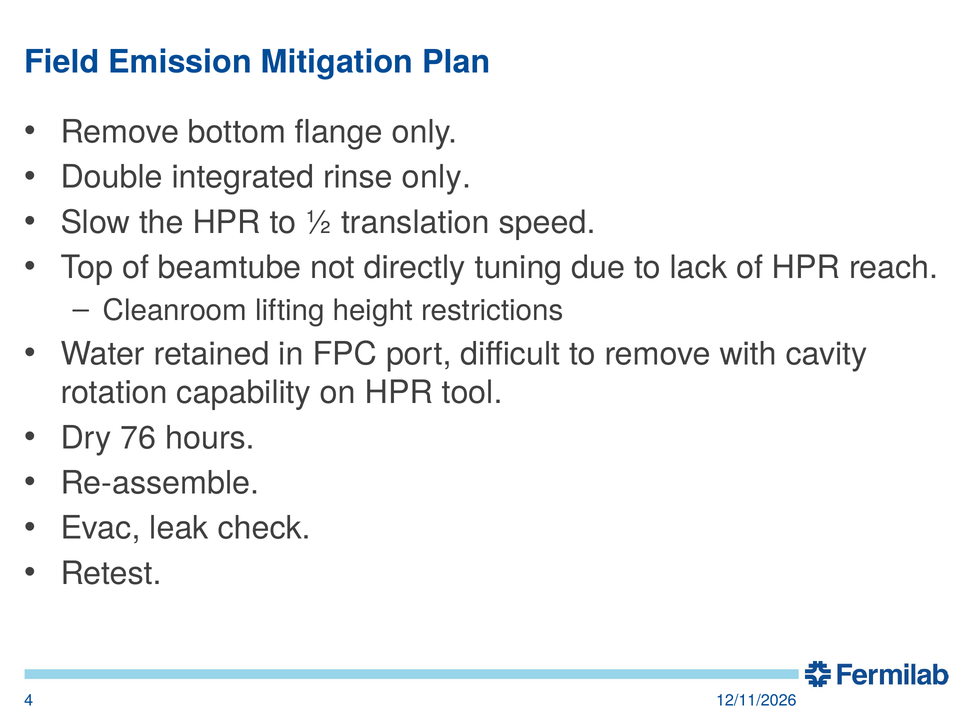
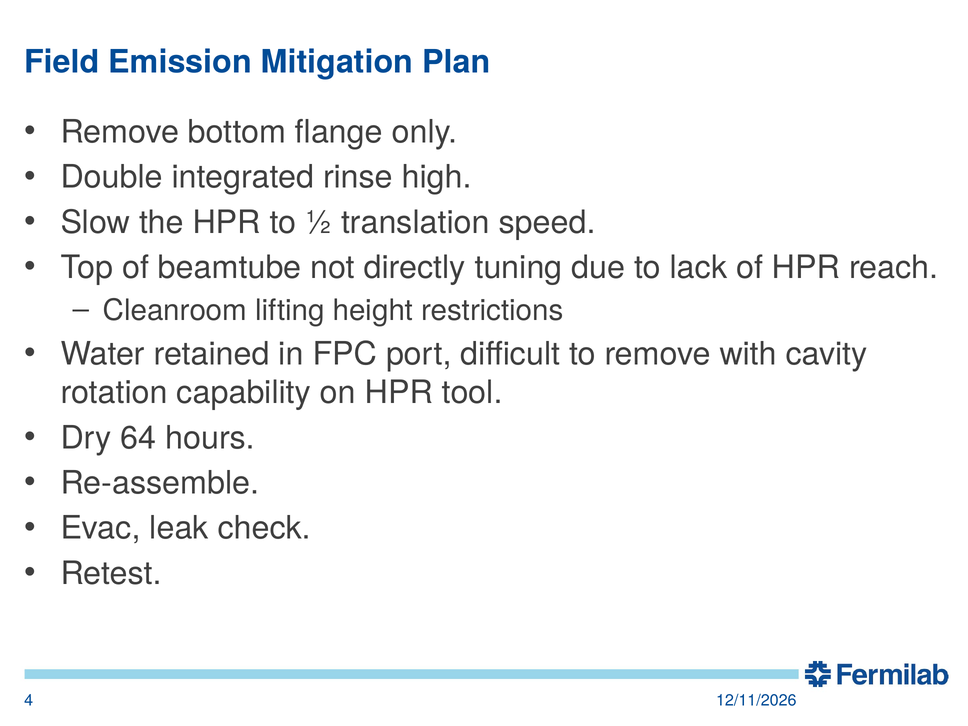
rinse only: only -> high (437, 177)
76: 76 -> 64 (138, 438)
